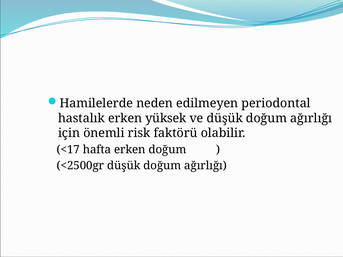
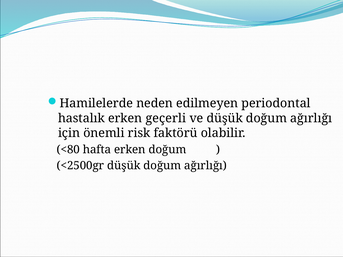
yüksek: yüksek -> geçerli (166, 118)
<17: <17 -> <80 (68, 150)
